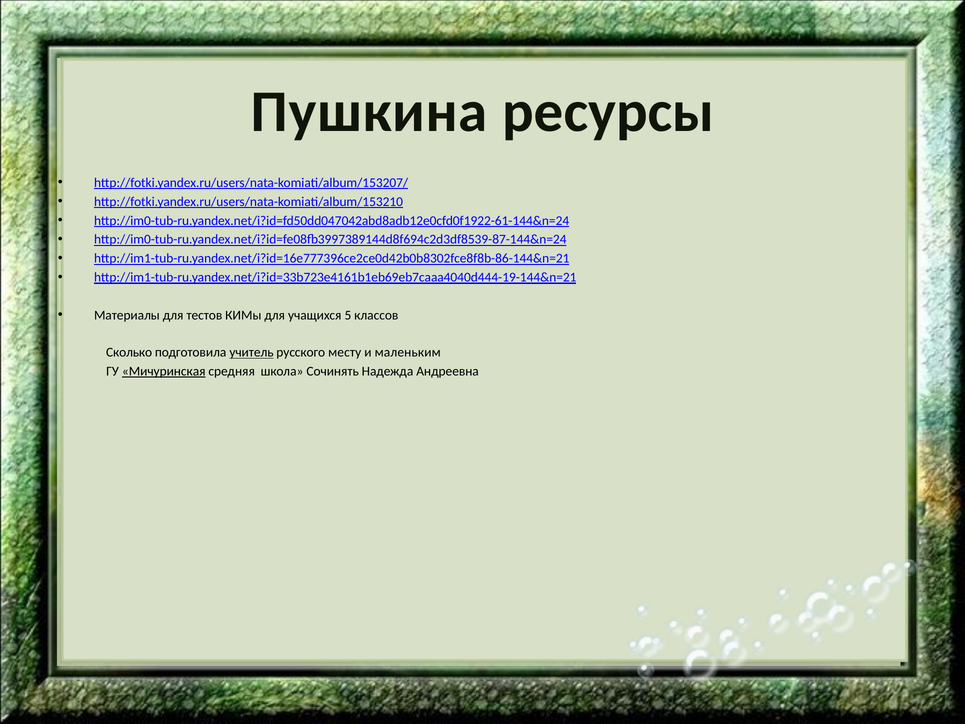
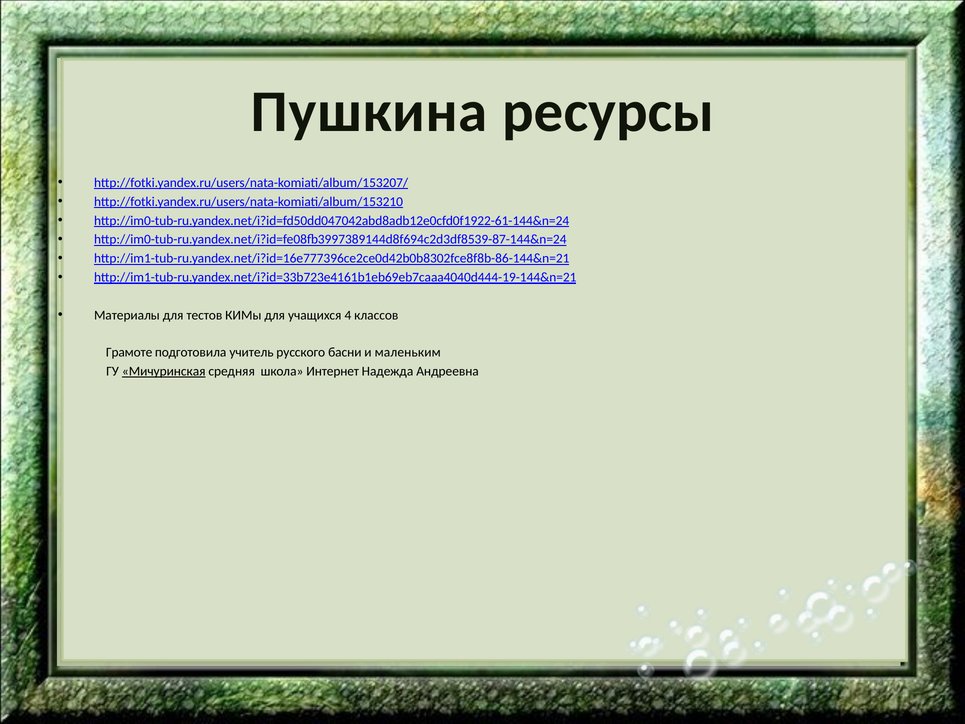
5: 5 -> 4 (348, 315)
Сколько: Сколько -> Грамоте (129, 352)
учитель underline: present -> none (251, 352)
месту: месту -> басни (345, 352)
Сочинять: Сочинять -> Интернет (333, 371)
